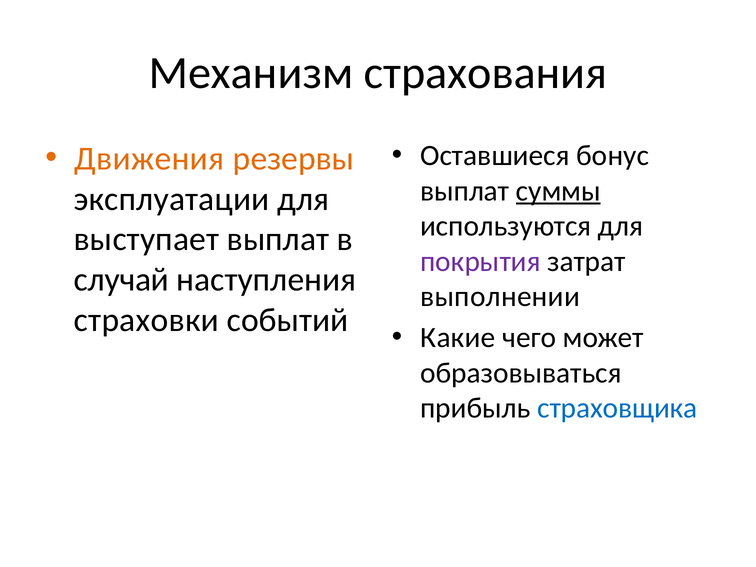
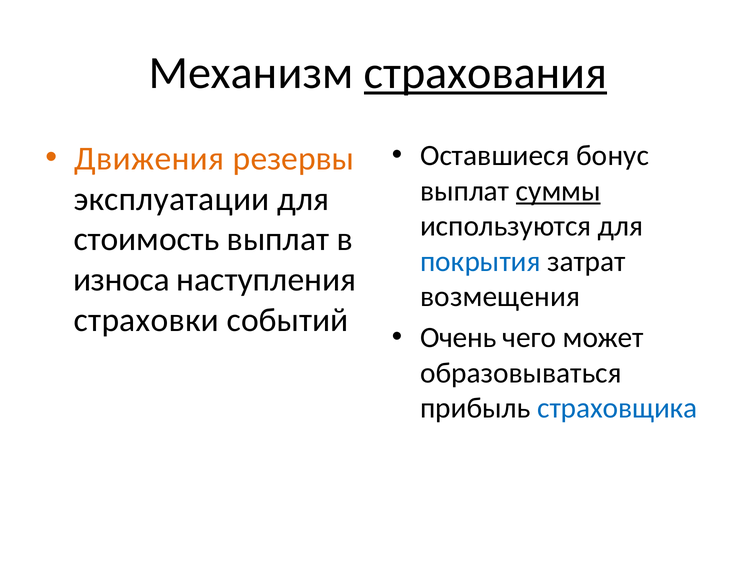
страхования underline: none -> present (485, 73)
выступает: выступает -> стоимость (147, 239)
покрытия colour: purple -> blue (480, 261)
случай: случай -> износа (121, 280)
выполнении: выполнении -> возмещения (500, 297)
Какие: Какие -> Очень (458, 338)
